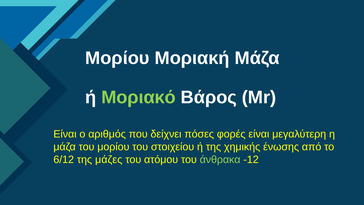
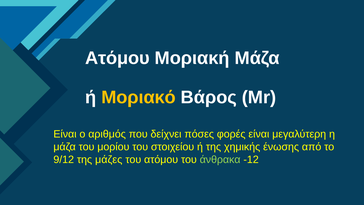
Μορίου: Μορίου -> Ατόμου (117, 58)
Μοριακό colour: light green -> yellow (139, 97)
6/12: 6/12 -> 9/12 (64, 159)
